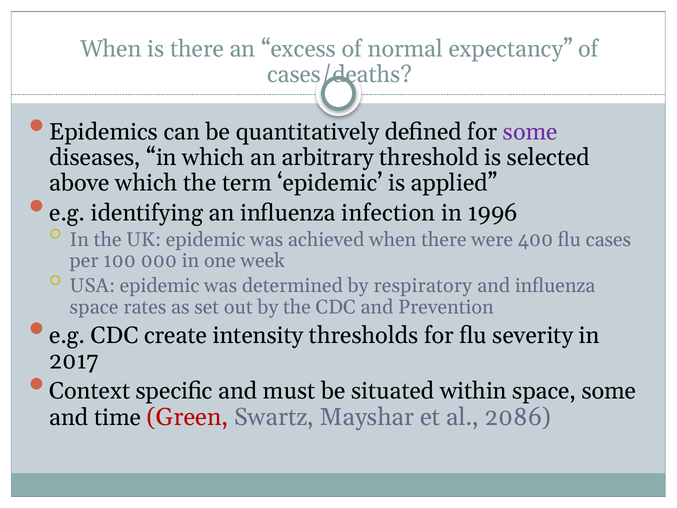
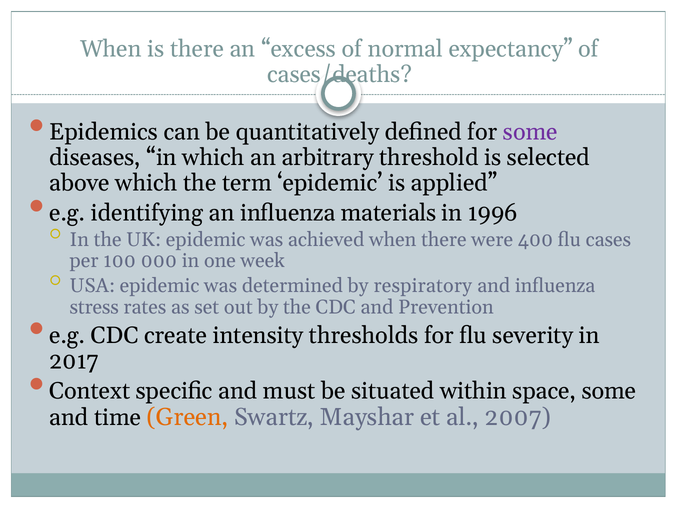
infection: infection -> materials (389, 213)
space: space -> stress (94, 307)
Green colour: red -> orange (187, 417)
2086: 2086 -> 2007 (518, 417)
